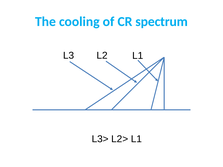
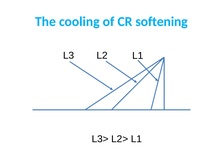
spectrum: spectrum -> softening (162, 22)
